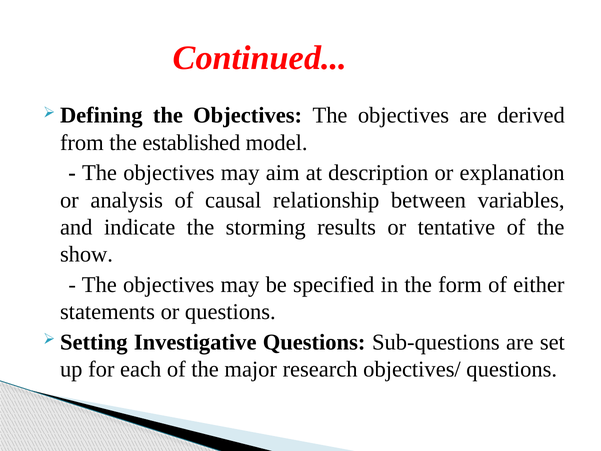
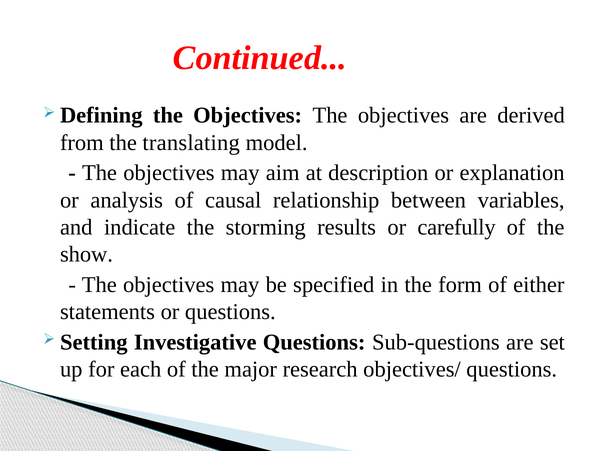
established: established -> translating (191, 143)
tentative: tentative -> carefully (457, 227)
